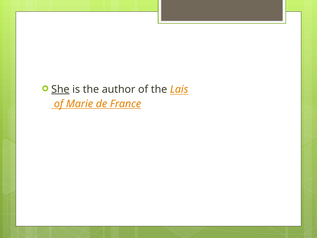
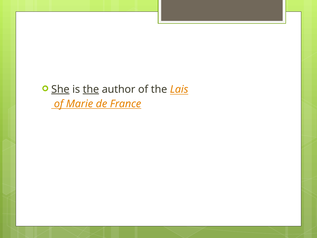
the underline: none -> present (91, 89)
